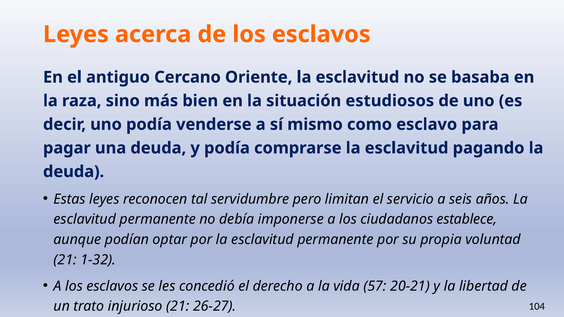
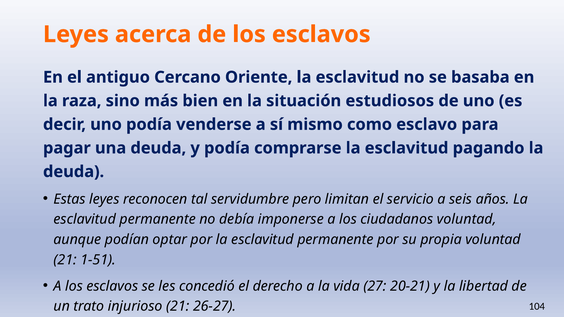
ciudadanos establece: establece -> voluntad (467, 219)
1-32: 1-32 -> 1-51 (98, 260)
57: 57 -> 27 (375, 286)
